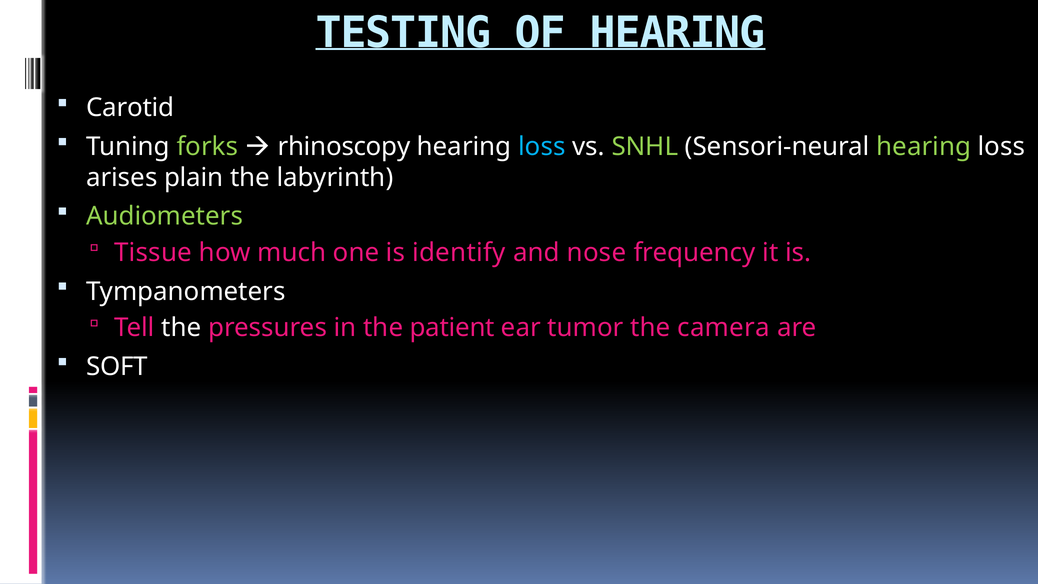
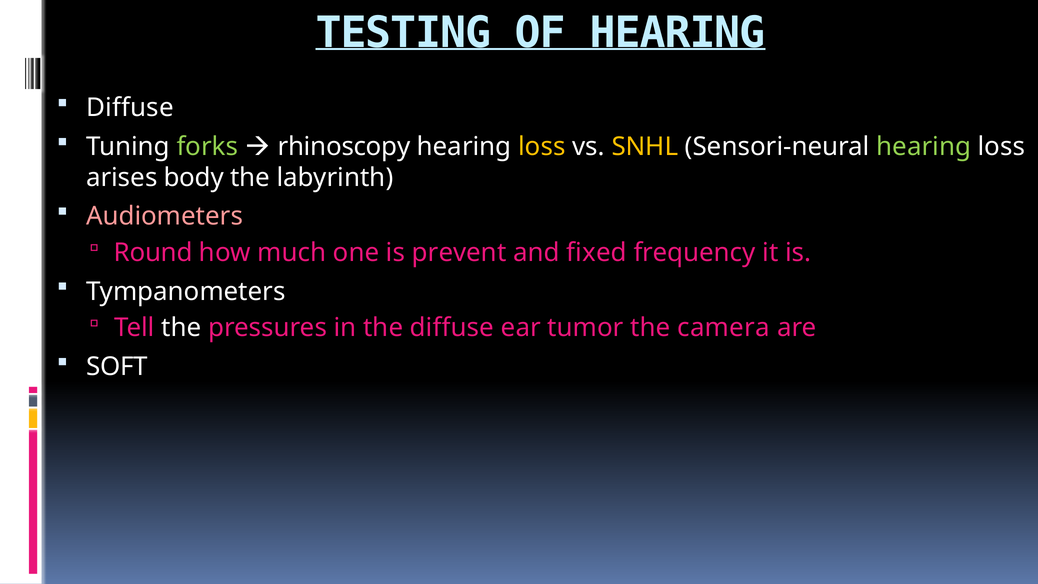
Carotid: Carotid -> Diffuse (130, 108)
loss colour: light blue -> yellow (542, 146)
SNHL colour: light green -> yellow (645, 146)
plain: plain -> body (194, 178)
Audiometers colour: light green -> pink (164, 216)
Tissue: Tissue -> Round (153, 253)
identify: identify -> prevent (459, 253)
nose: nose -> fixed (597, 253)
the patient: patient -> diffuse (452, 328)
